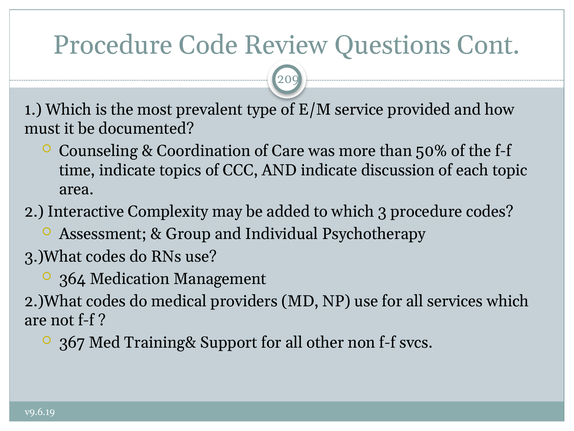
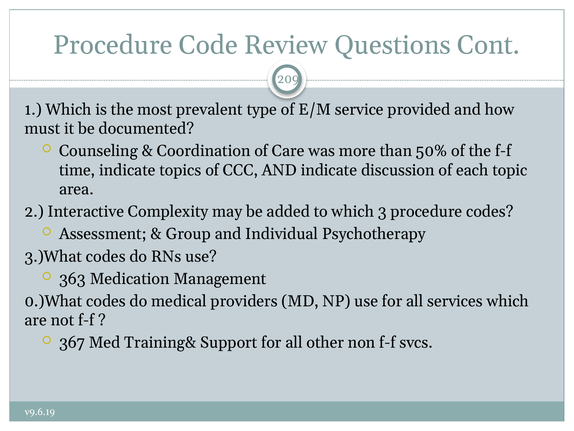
364: 364 -> 363 (72, 278)
2.)What: 2.)What -> 0.)What (53, 301)
